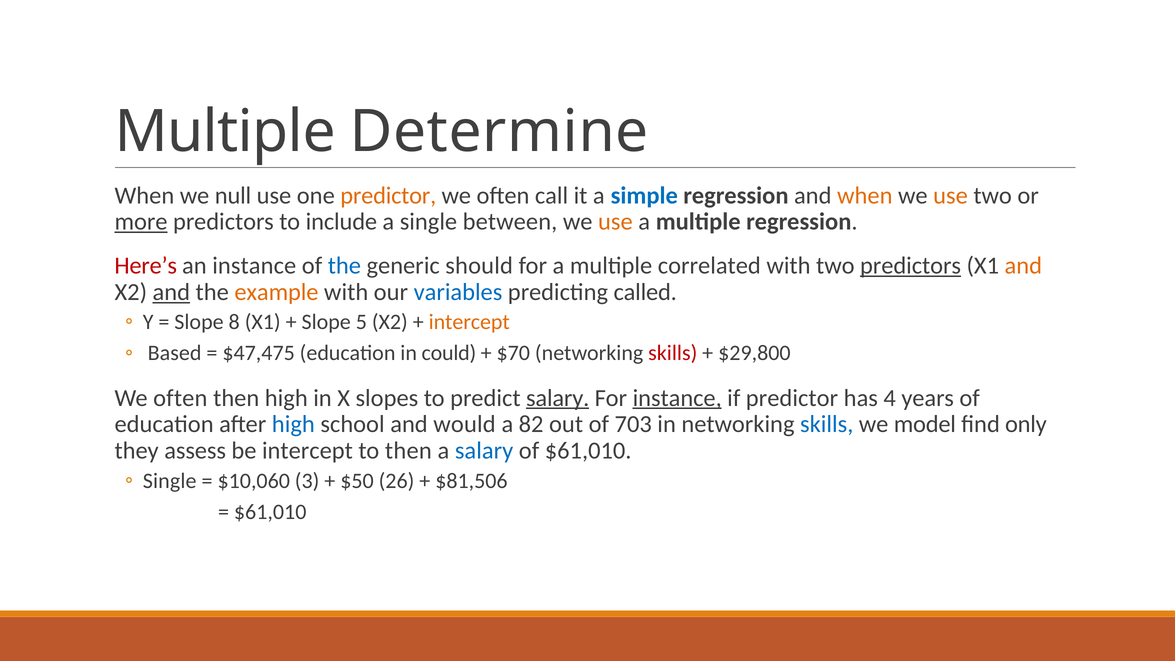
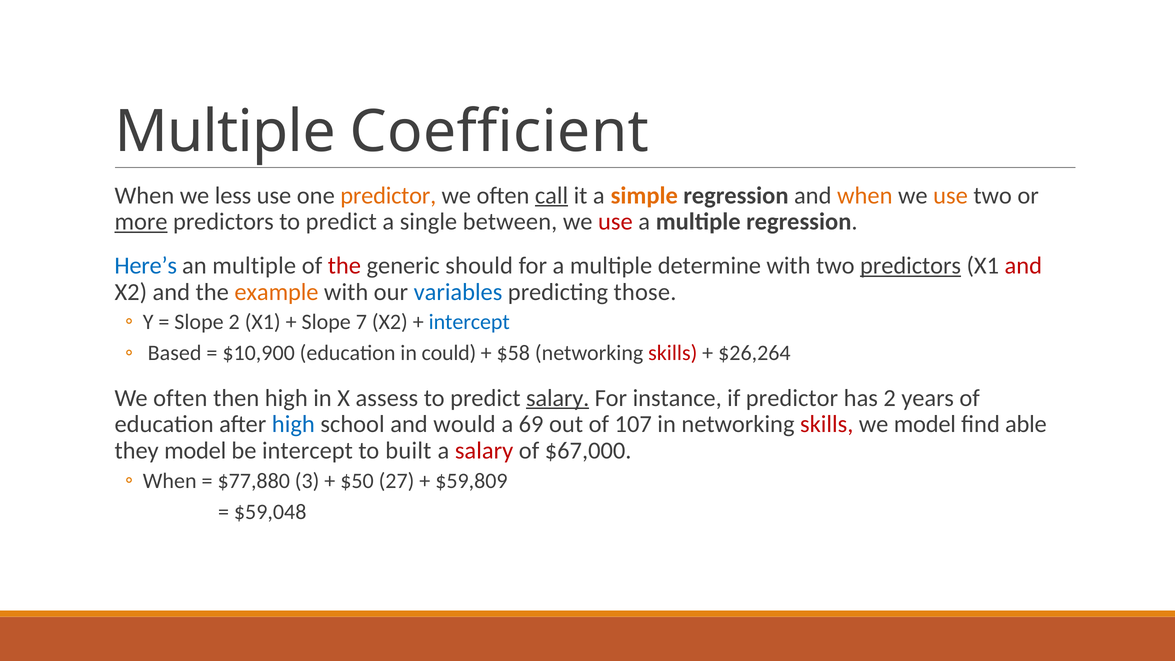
Determine: Determine -> Coefficient (499, 132)
null: null -> less (233, 195)
call underline: none -> present (552, 195)
simple colour: blue -> orange (644, 195)
predictors to include: include -> predict (341, 222)
use colour: orange -> red (615, 222)
Here’s colour: red -> blue (146, 265)
an instance: instance -> multiple (254, 265)
the colour: blue -> red (344, 265)
correlated: correlated -> determine (709, 265)
and colour: orange -> red (1023, 265)
and underline: present -> none (171, 292)
called: called -> those (645, 292)
Slope 8: 8 -> 2 (234, 322)
5: 5 -> 7 (361, 322)
intercept colour: orange -> blue (469, 322)
$47,475: $47,475 -> $10,900 (259, 353)
$70: $70 -> $58 (513, 353)
$29,800: $29,800 -> $26,264 (754, 353)
slopes: slopes -> assess (387, 398)
instance underline: present -> none (677, 398)
has 4: 4 -> 2 (890, 398)
82: 82 -> 69 (531, 424)
703: 703 -> 107 (633, 424)
skills colour: blue -> red (827, 424)
only: only -> able (1026, 424)
they assess: assess -> model (195, 451)
to then: then -> built (408, 451)
salary colour: blue -> red (484, 451)
of $61,010: $61,010 -> $67,000 (588, 451)
Single: Single -> When (170, 481)
$10,060: $10,060 -> $77,880 (254, 481)
26: 26 -> 27 (397, 481)
$81,506: $81,506 -> $59,809 (471, 481)
$61,010: $61,010 -> $59,048 (270, 512)
